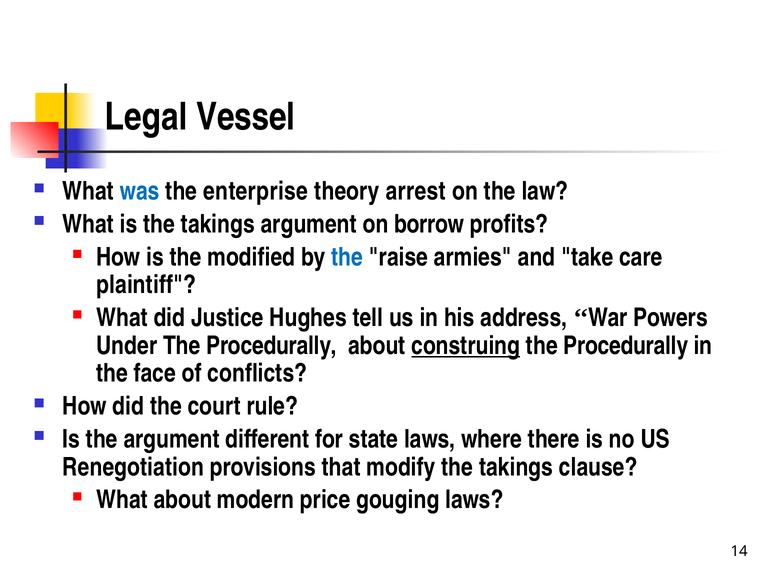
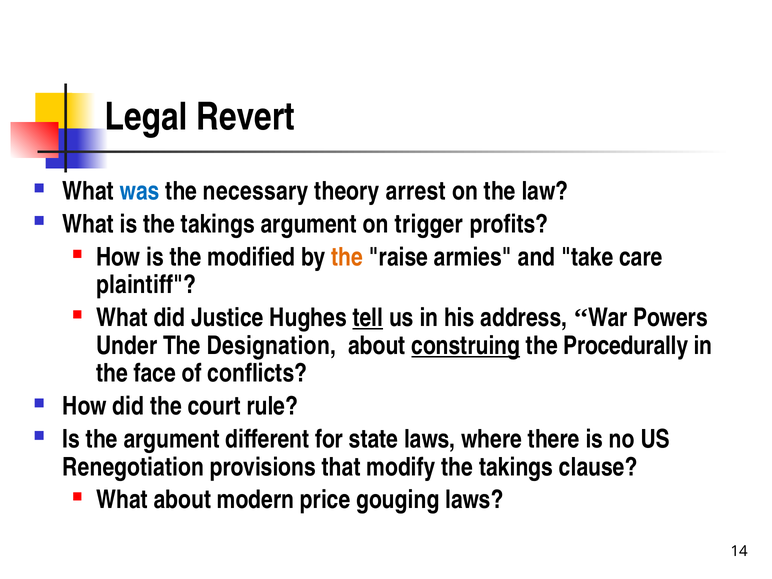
Vessel: Vessel -> Revert (246, 117)
enterprise: enterprise -> necessary (256, 191)
borrow: borrow -> trigger (429, 224)
the colour: blue -> orange (347, 257)
tell underline: none -> present (368, 318)
Under The Procedurally: Procedurally -> Designation (271, 346)
